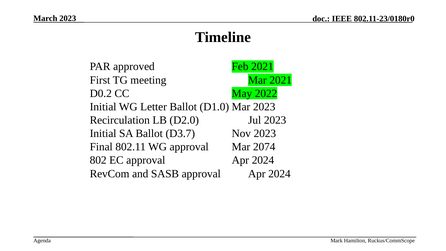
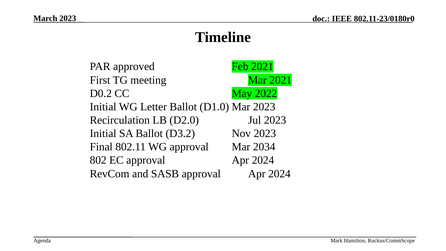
D3.7: D3.7 -> D3.2 (180, 133)
2074: 2074 -> 2034 (264, 147)
